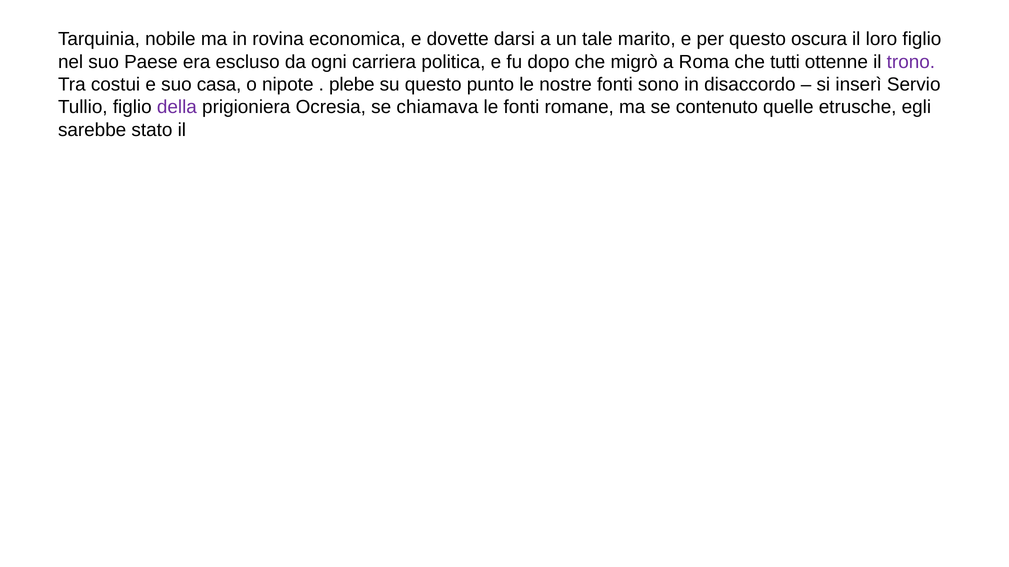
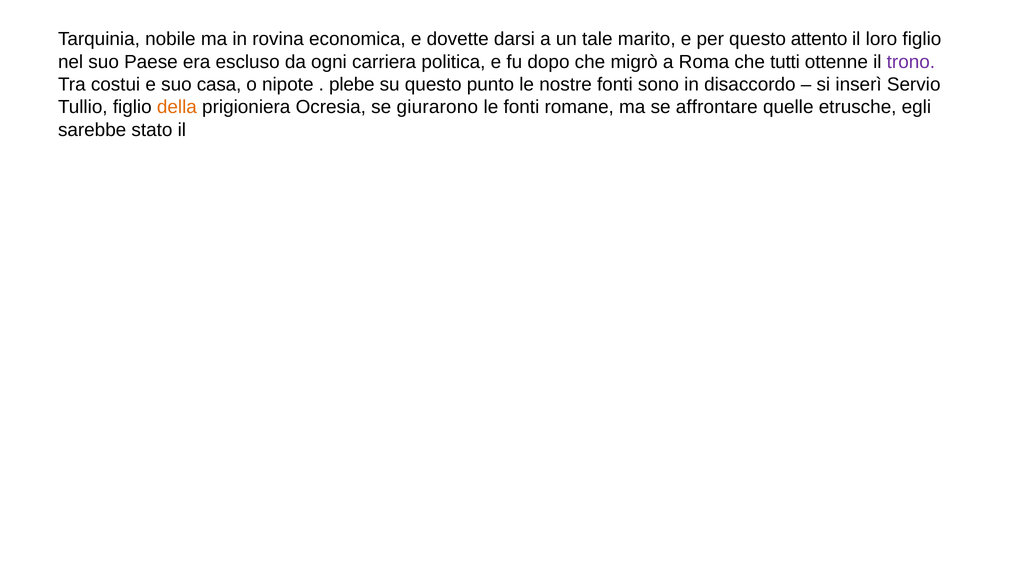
oscura: oscura -> attento (819, 39)
della colour: purple -> orange (177, 107)
chiamava: chiamava -> giurarono (437, 107)
contenuto: contenuto -> affrontare (717, 107)
